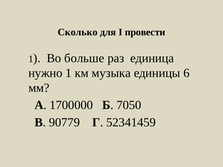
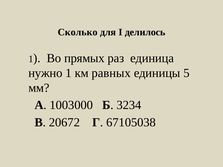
провести: провести -> делилось (145, 32)
больше: больше -> прямых (84, 58)
музыка: музыка -> равных (111, 73)
6: 6 -> 5 (186, 73)
1700000: 1700000 -> 1003000 (71, 105)
7050: 7050 -> 3234 (129, 105)
90779: 90779 -> 20672 (64, 123)
52341459: 52341459 -> 67105038 (131, 123)
